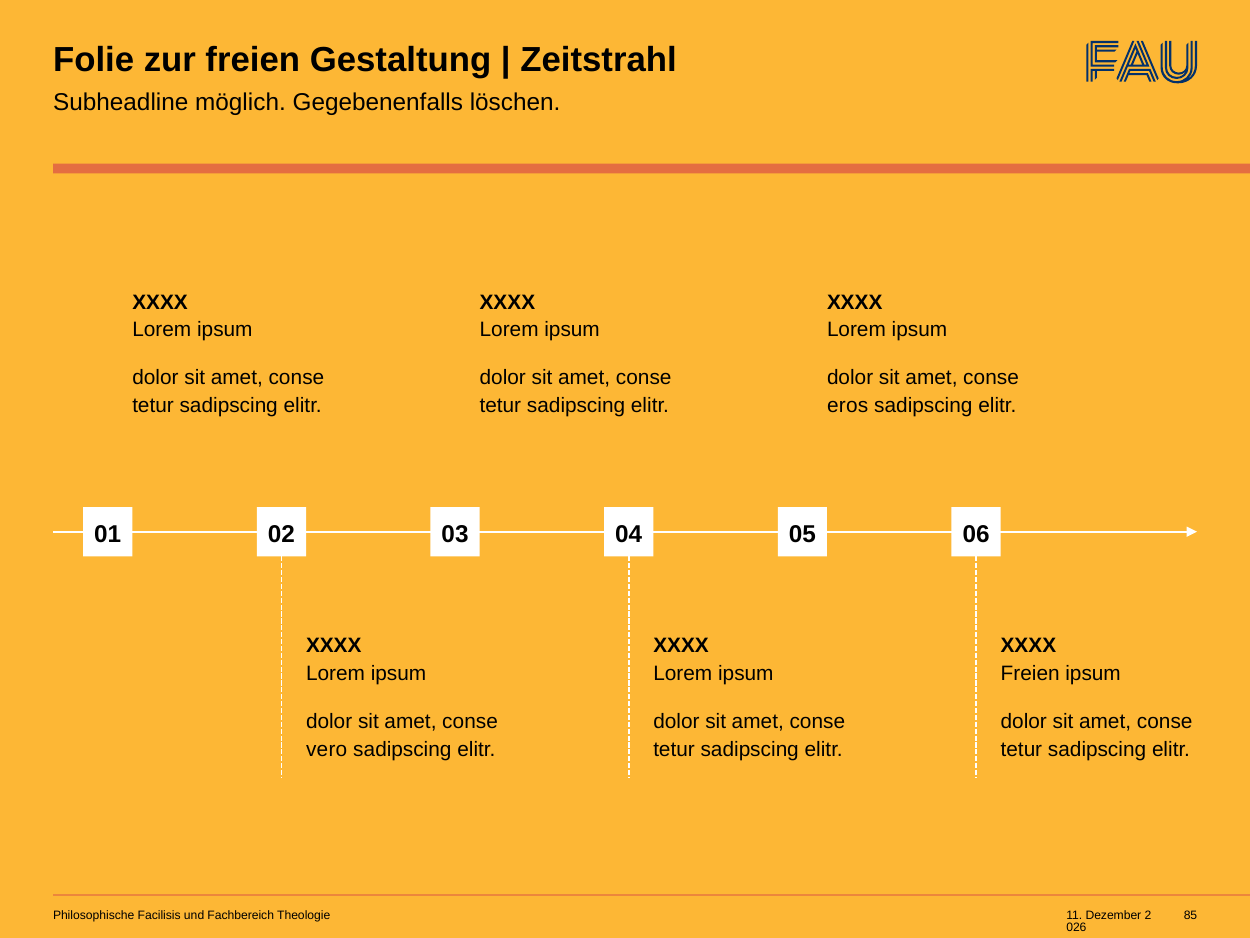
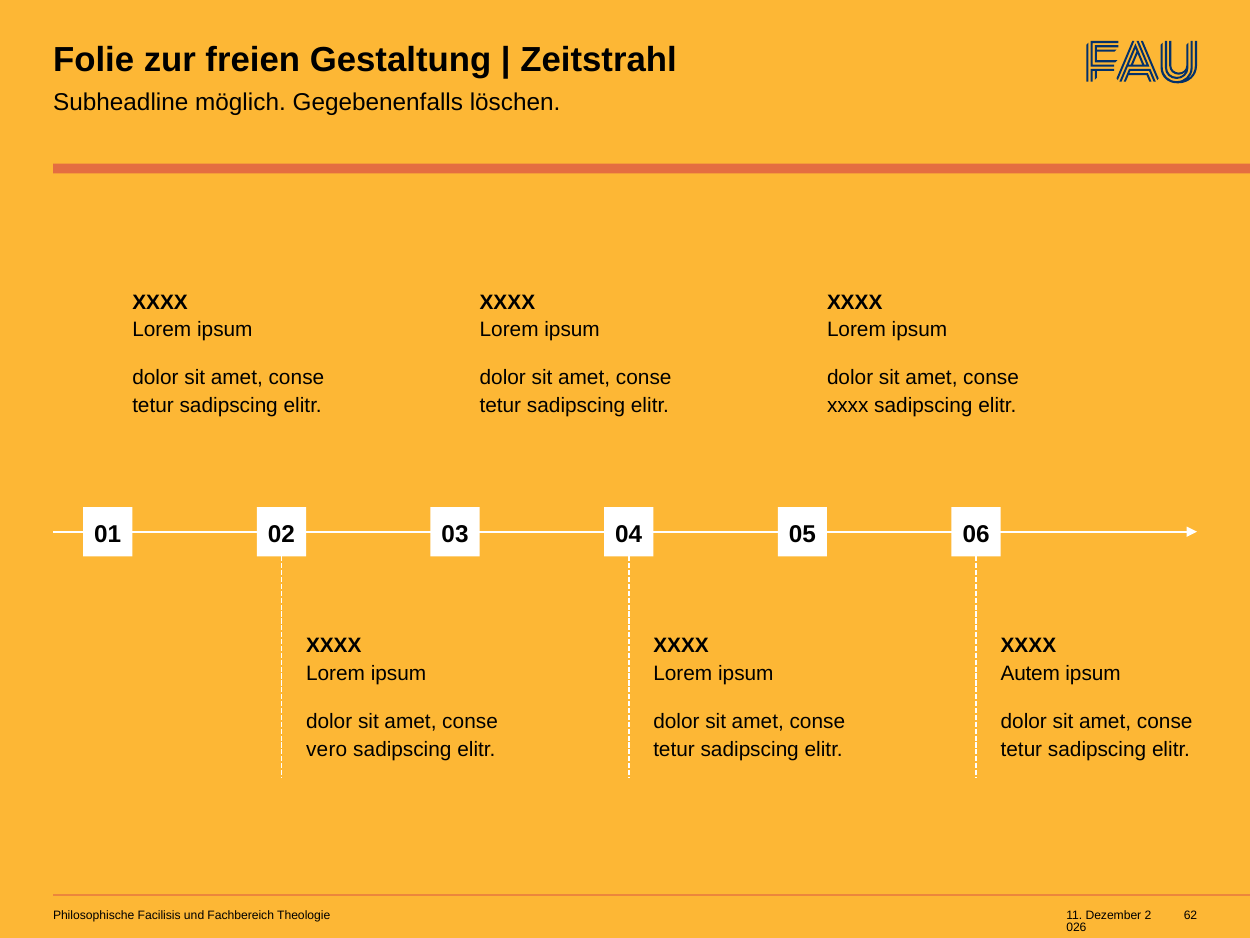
eros: eros -> xxxx (848, 405)
Freien: Freien -> Autem (1030, 673)
85: 85 -> 62 (1190, 915)
